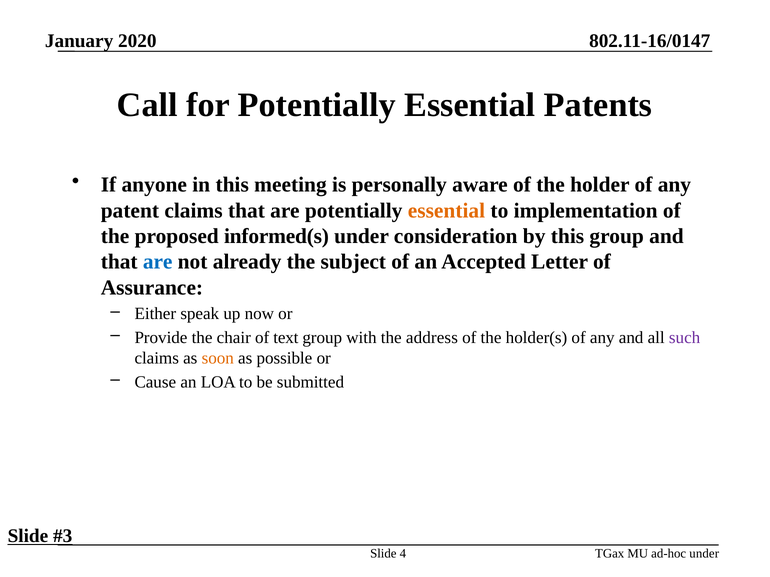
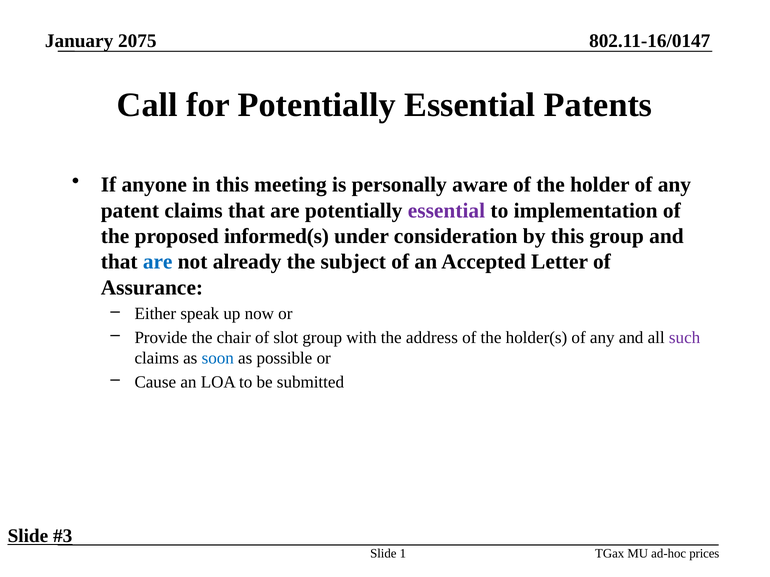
2020: 2020 -> 2075 (137, 41)
essential colour: orange -> purple (446, 211)
text: text -> slot (286, 338)
soon colour: orange -> blue (218, 358)
4: 4 -> 1 (403, 554)
ad-hoc under: under -> prices (704, 554)
